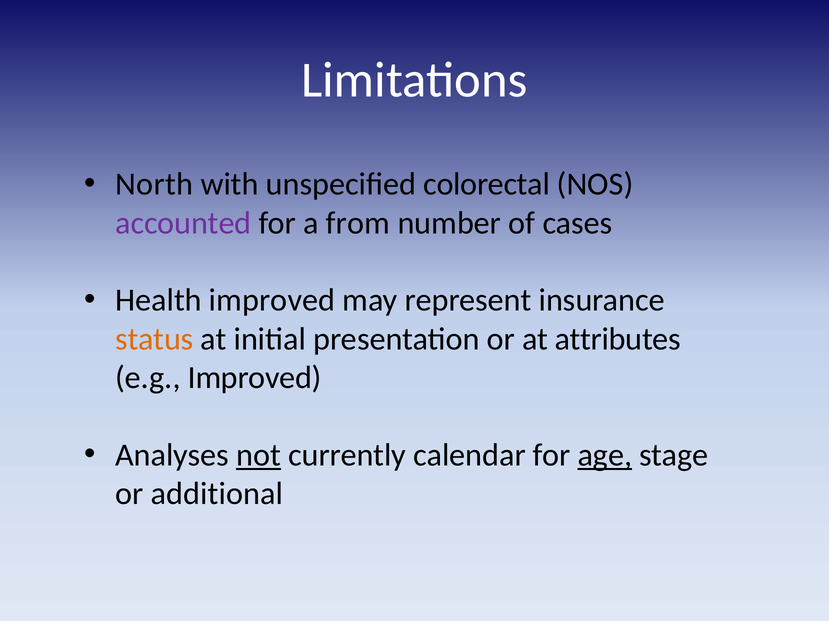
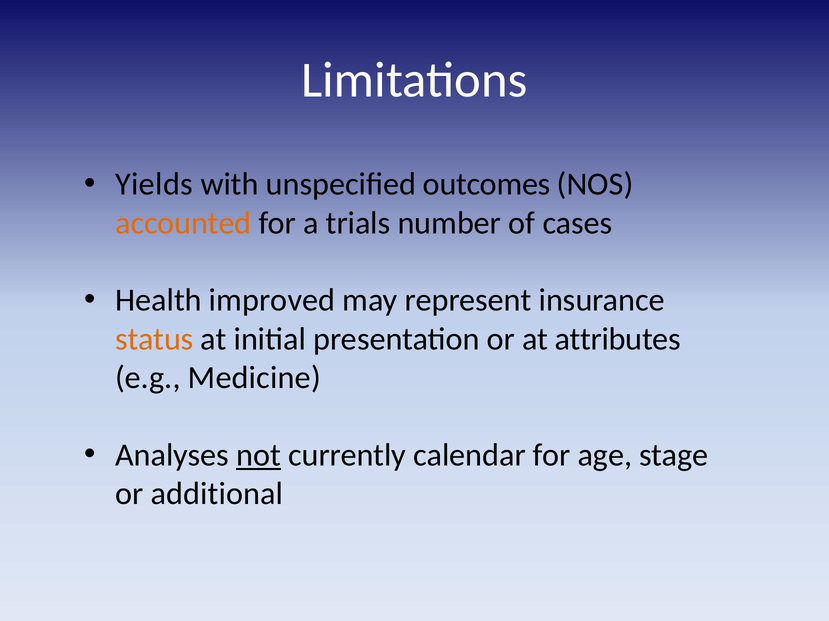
North: North -> Yields (154, 185)
colorectal: colorectal -> outcomes (487, 185)
accounted colour: purple -> orange (183, 223)
from: from -> trials (358, 223)
e.g Improved: Improved -> Medicine (254, 378)
age underline: present -> none (605, 455)
